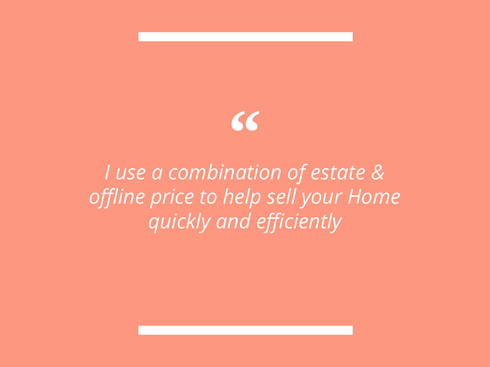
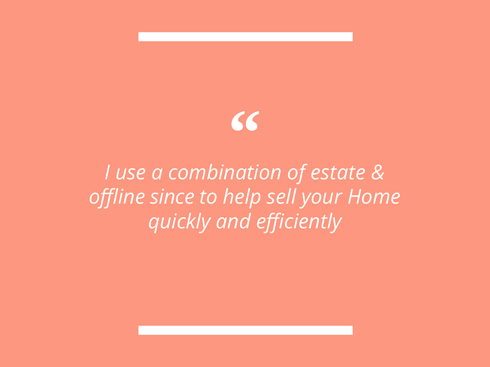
price: price -> since (172, 198)
